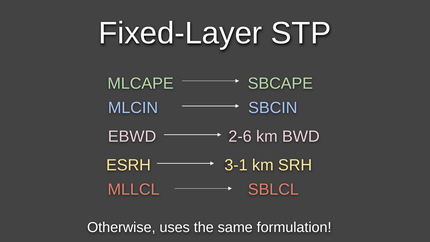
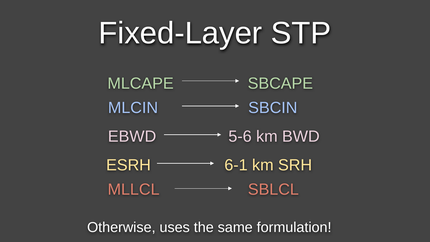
2-6: 2-6 -> 5-6 (240, 136)
3-1: 3-1 -> 6-1 (236, 165)
